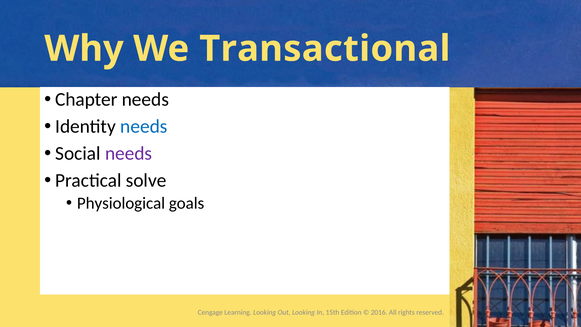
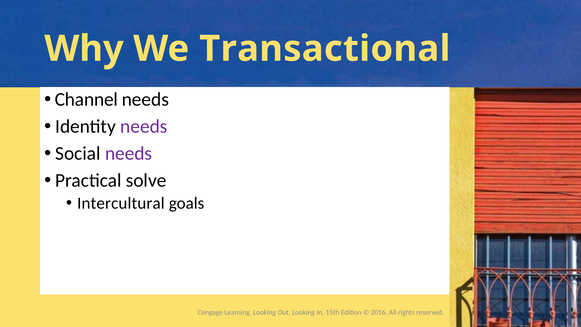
Chapter: Chapter -> Channel (86, 100)
needs colour: blue -> purple (144, 127)
Physiological: Physiological -> Intercultural (121, 203)
